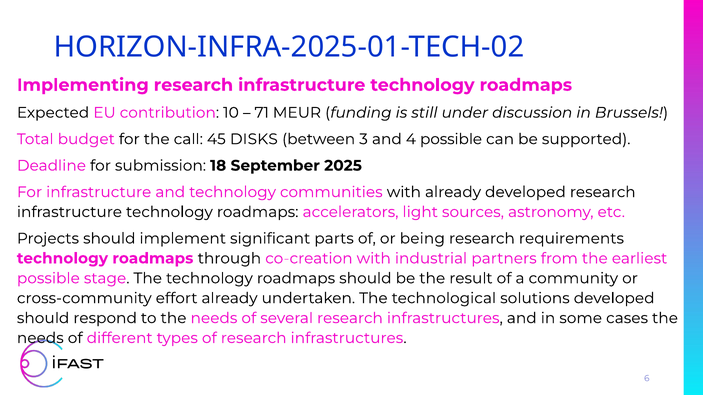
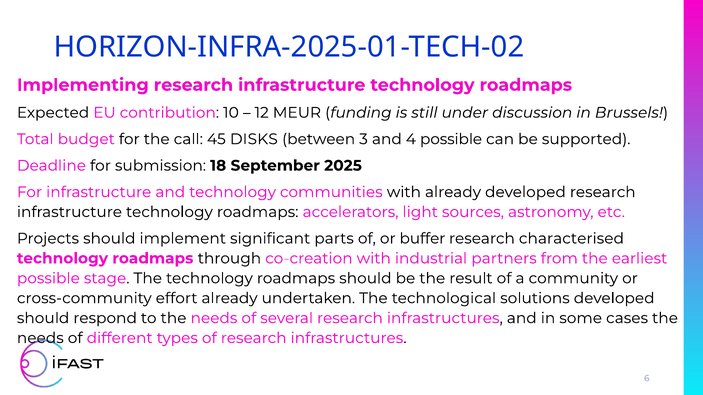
71: 71 -> 12 (262, 113)
being: being -> buffer (422, 239)
requirements: requirements -> characterised (571, 239)
